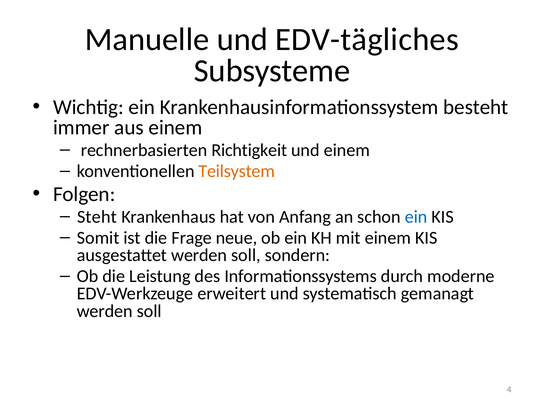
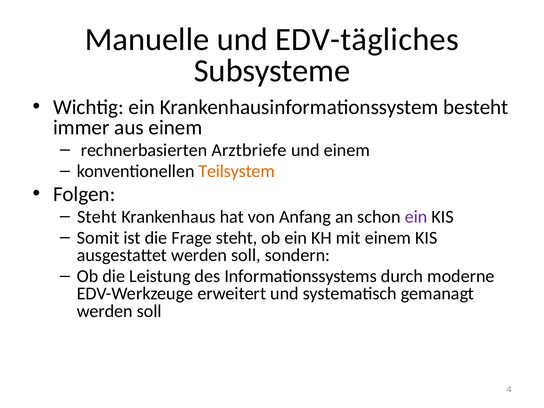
Richtigkeit: Richtigkeit -> Arztbriefe (249, 150)
ein colour: blue -> purple (416, 217)
Frage neue: neue -> steht (237, 238)
